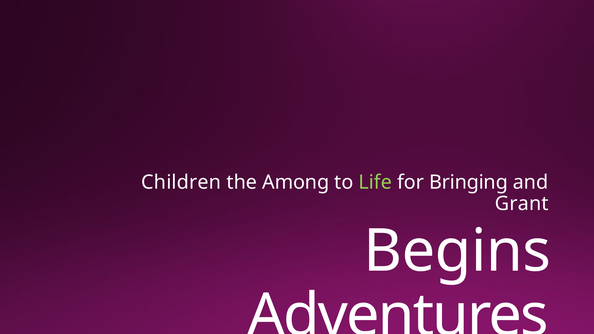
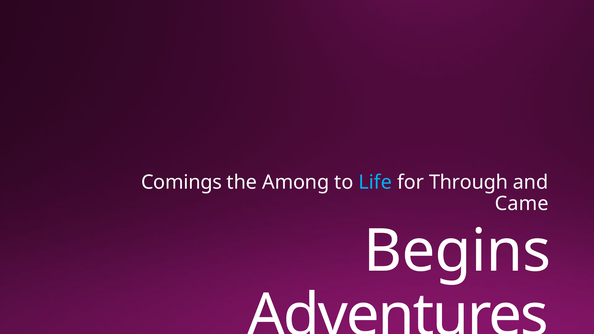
Children: Children -> Comings (181, 182)
Life colour: light green -> light blue (375, 182)
Bringing: Bringing -> Through (469, 182)
Grant: Grant -> Came (522, 204)
